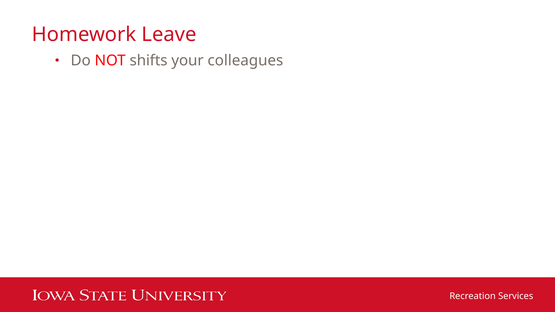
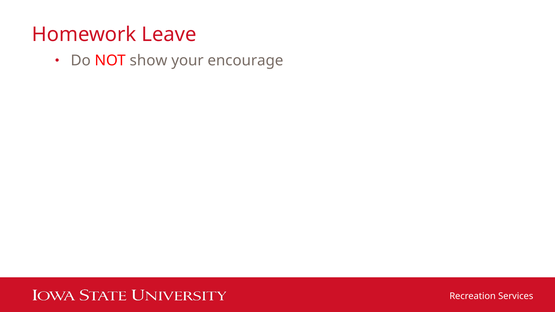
shifts: shifts -> show (148, 61)
colleagues: colleagues -> encourage (245, 61)
